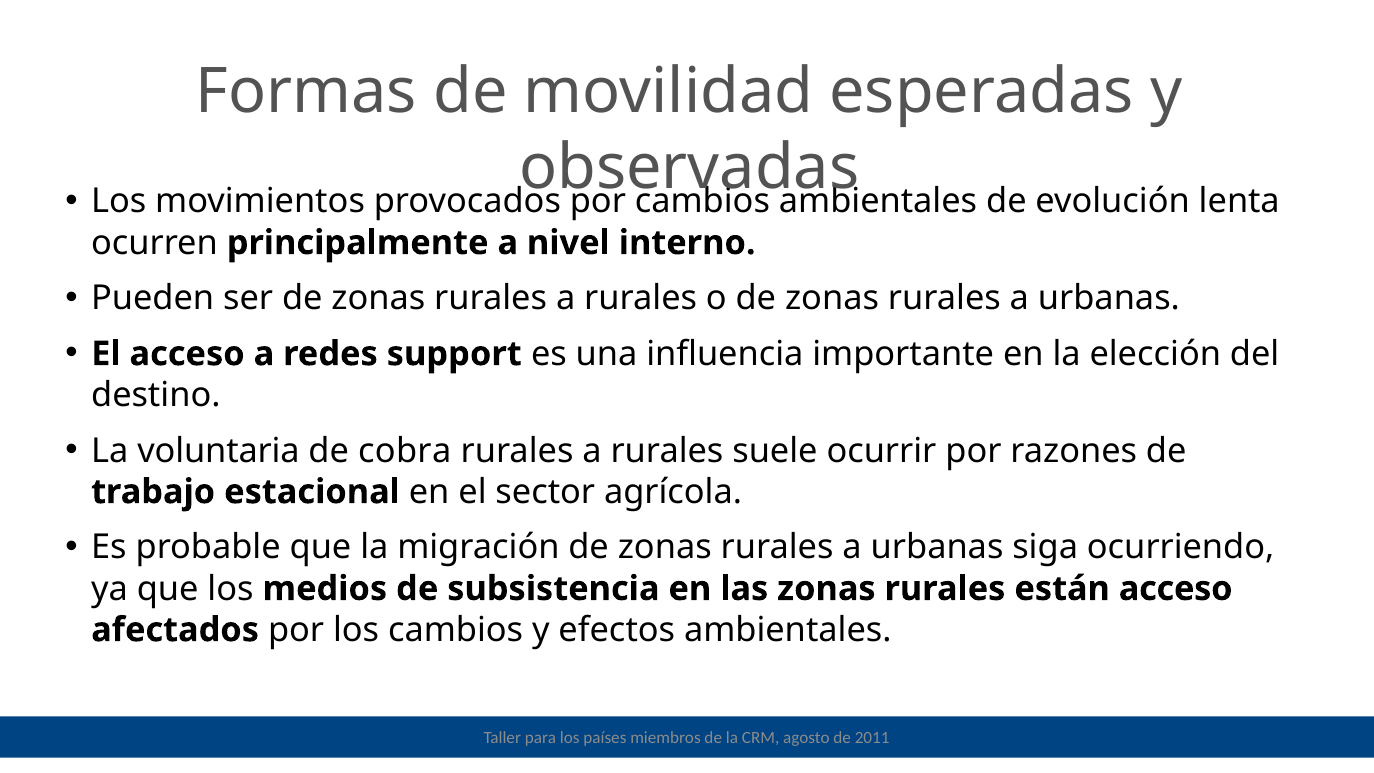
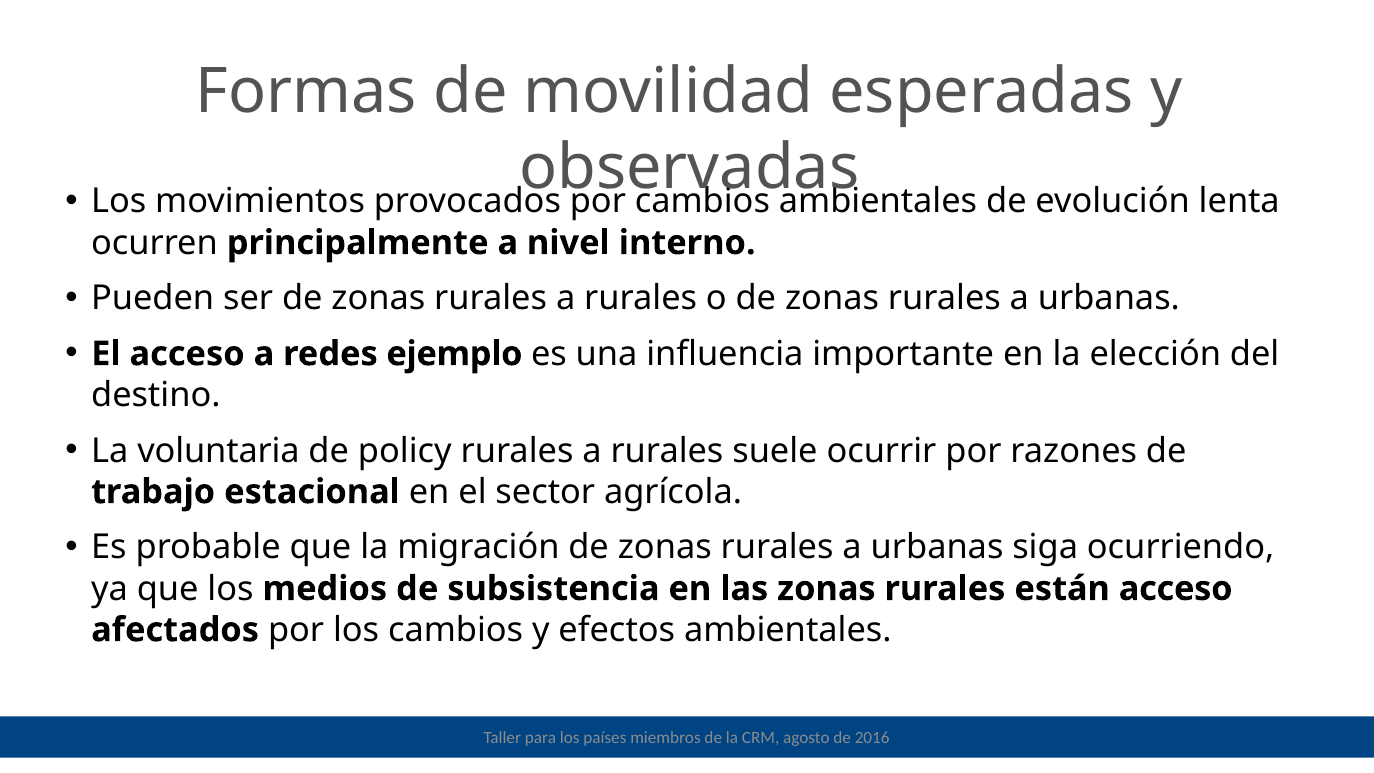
support: support -> ejemplo (454, 354)
cobra: cobra -> policy (405, 451)
2011: 2011 -> 2016 (872, 738)
